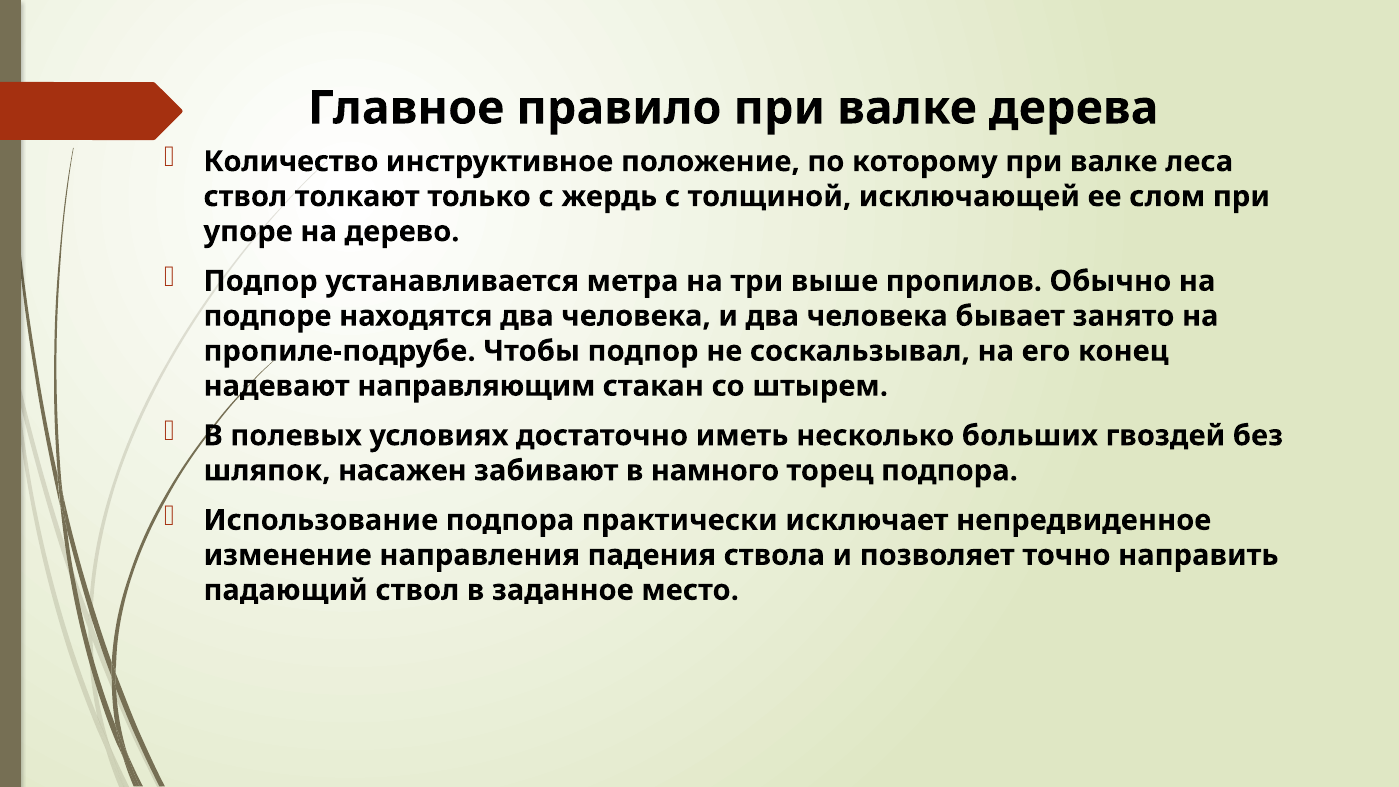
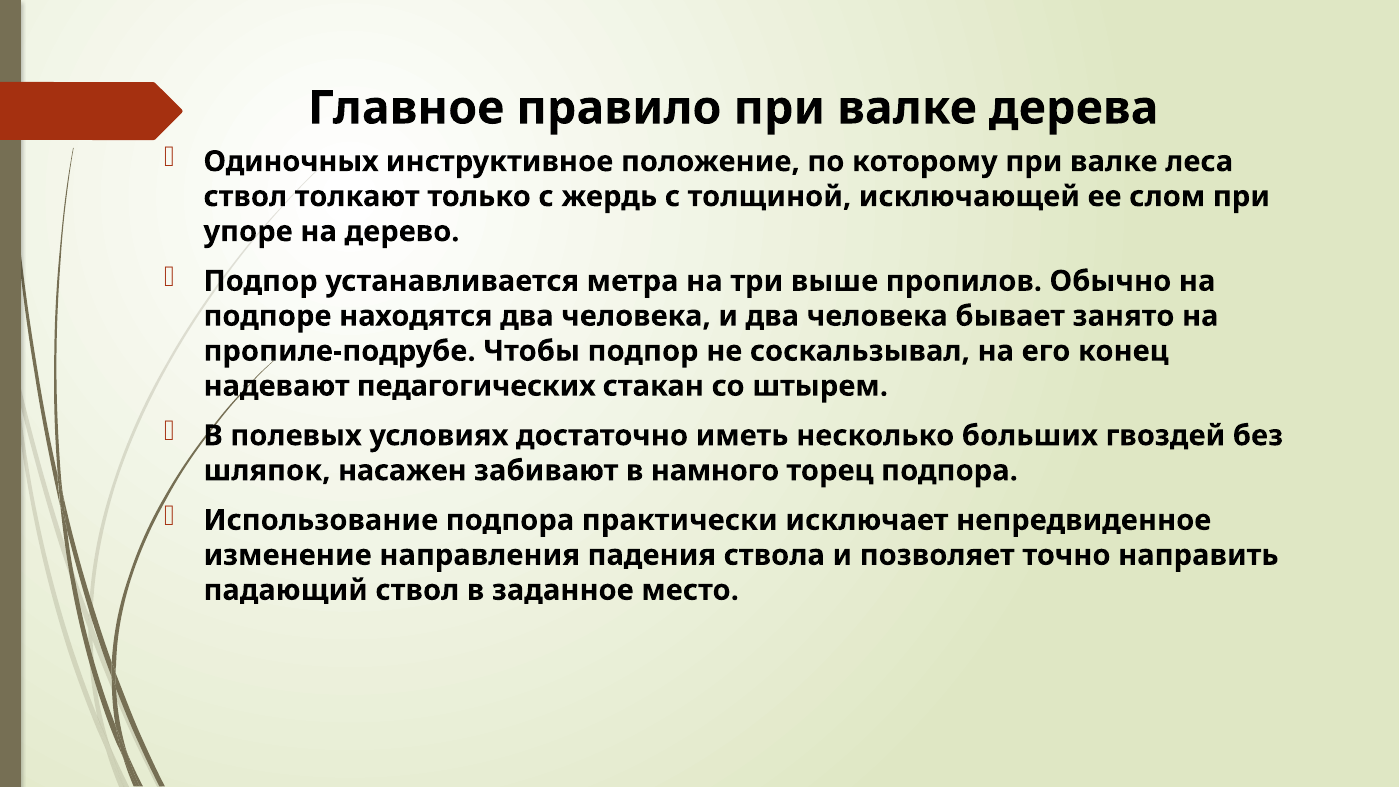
Количество: Количество -> Одиночных (291, 162)
направляющим: направляющим -> педагогических (476, 386)
